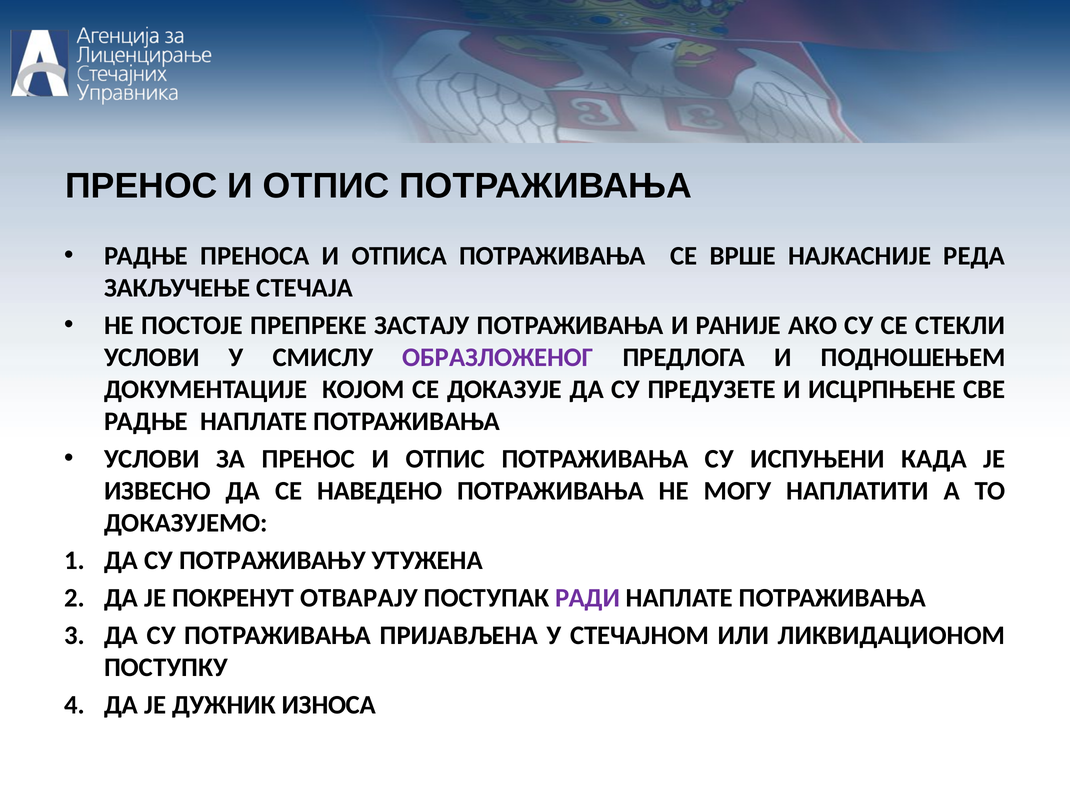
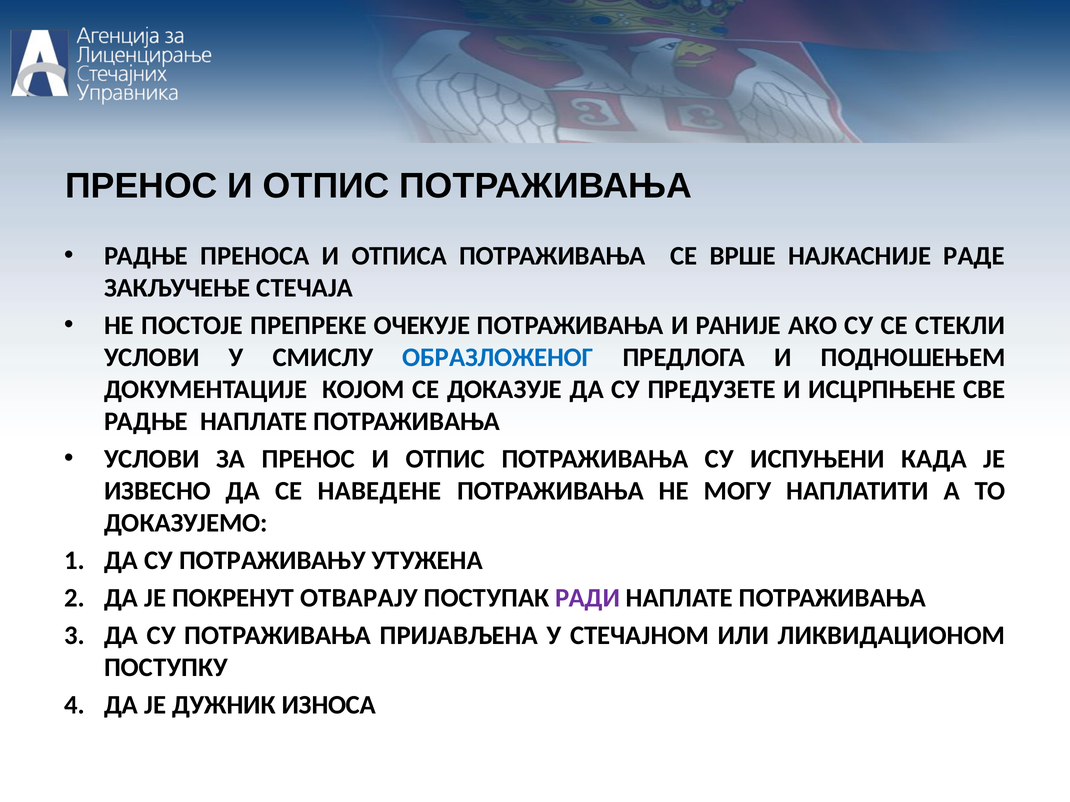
РЕДА: РЕДА -> РАДЕ (974, 256)
ЗАСТАЈУ: ЗАСТАЈУ -> ОЧЕКУЈЕ (422, 325)
ОБРАЗЛОЖЕНОГ colour: purple -> blue (498, 358)
НАВЕДЕНО: НАВЕДЕНО -> НАВЕДЕНЕ (380, 491)
